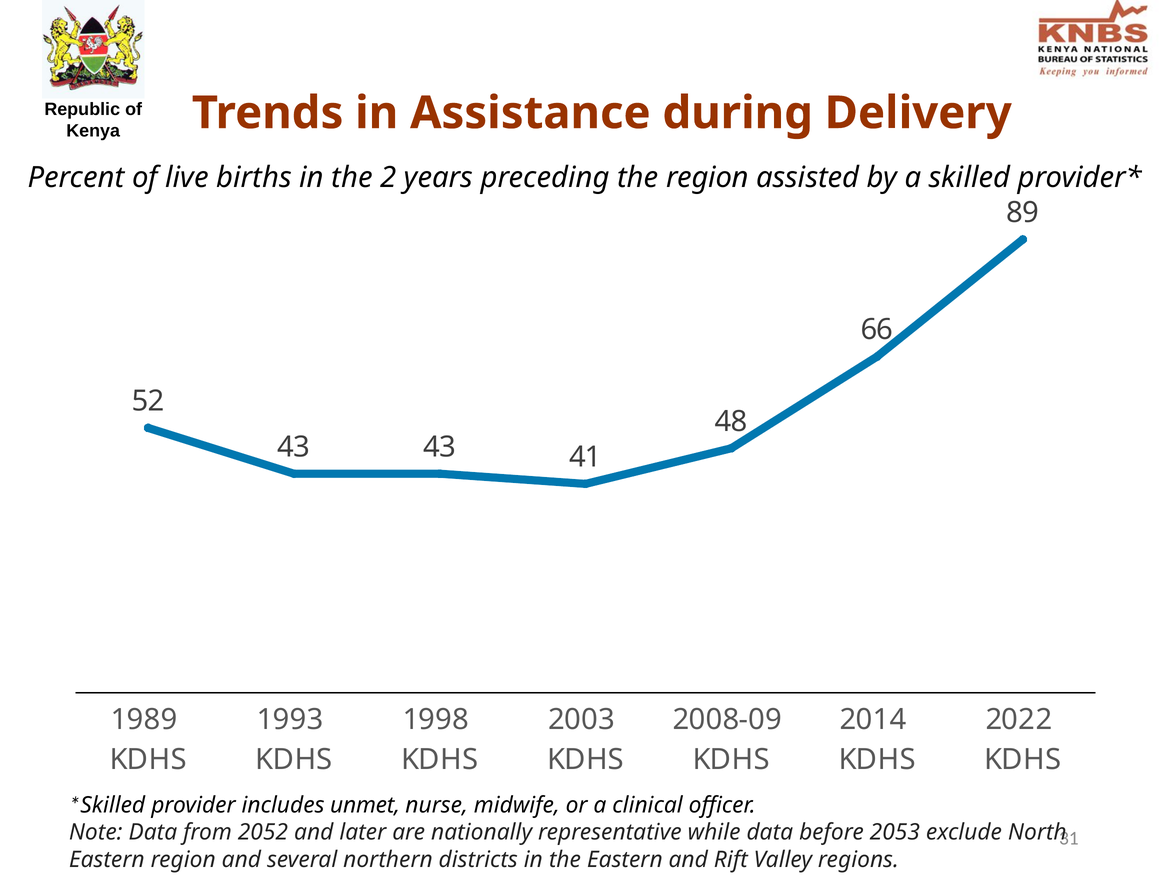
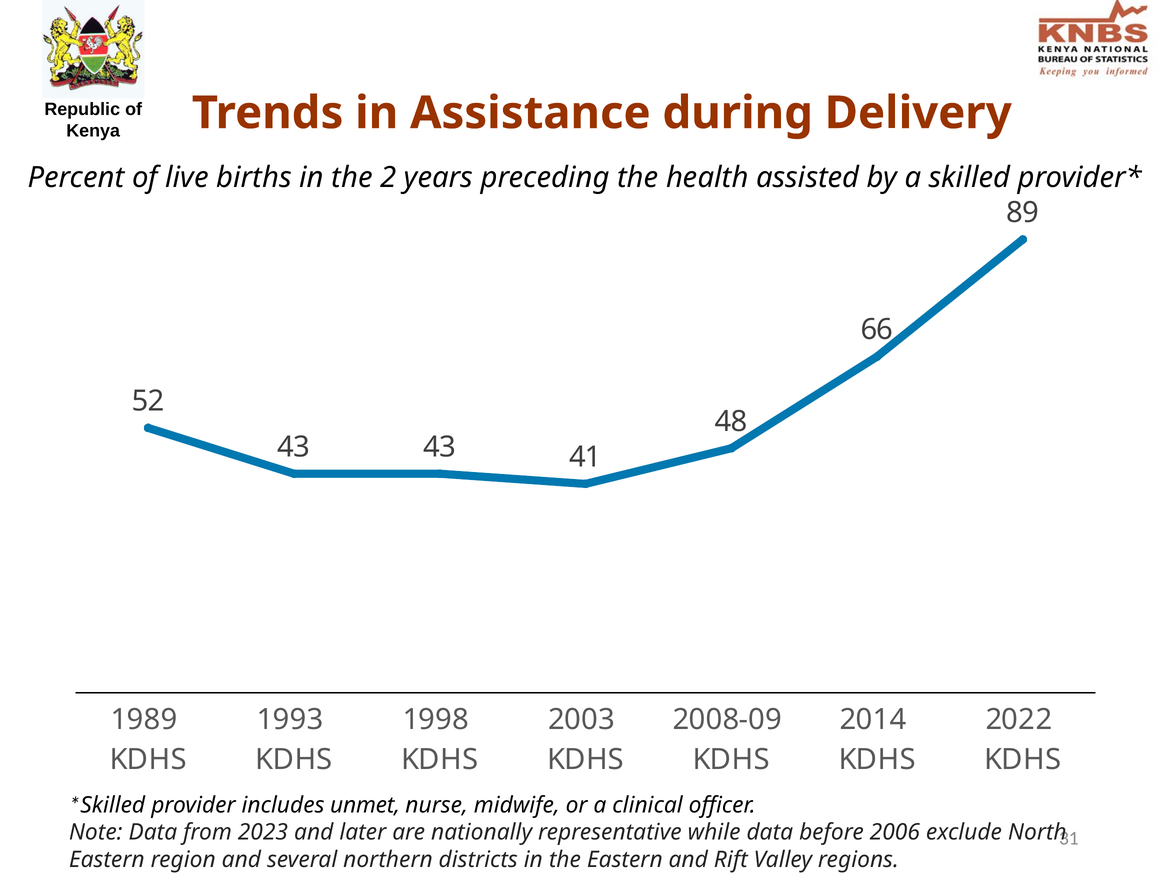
the region: region -> health (707, 178)
2052: 2052 -> 2023 (263, 833)
2053: 2053 -> 2006 (895, 833)
